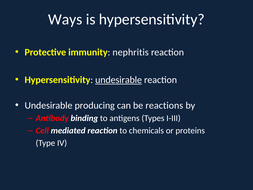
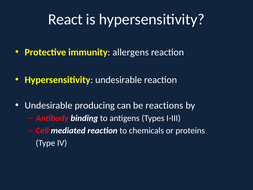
Ways: Ways -> React (65, 19)
nephritis: nephritis -> allergens (131, 52)
undesirable underline: present -> none (119, 80)
